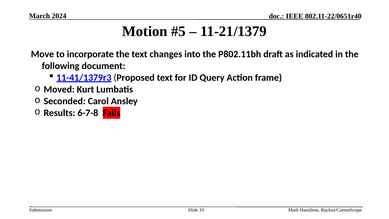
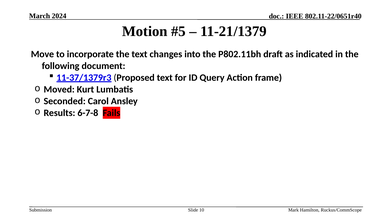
11-41/1379r3: 11-41/1379r3 -> 11-37/1379r3 (84, 78)
